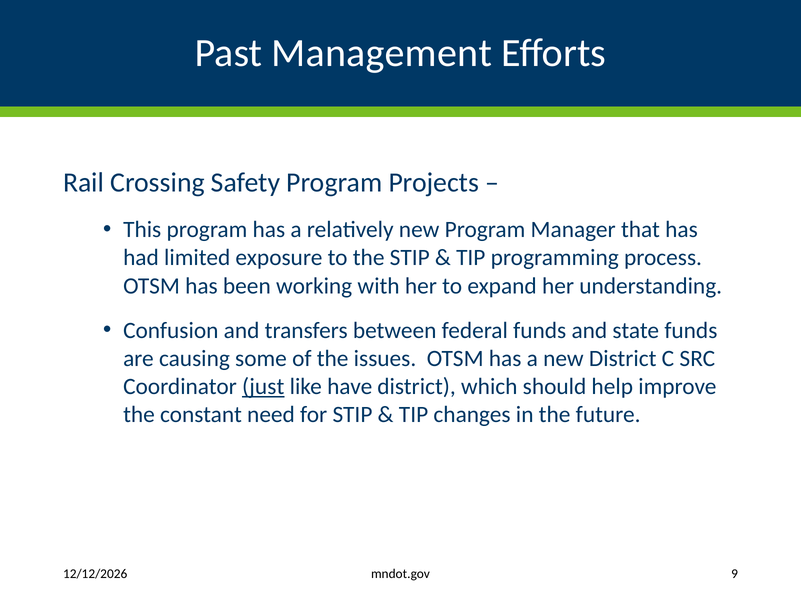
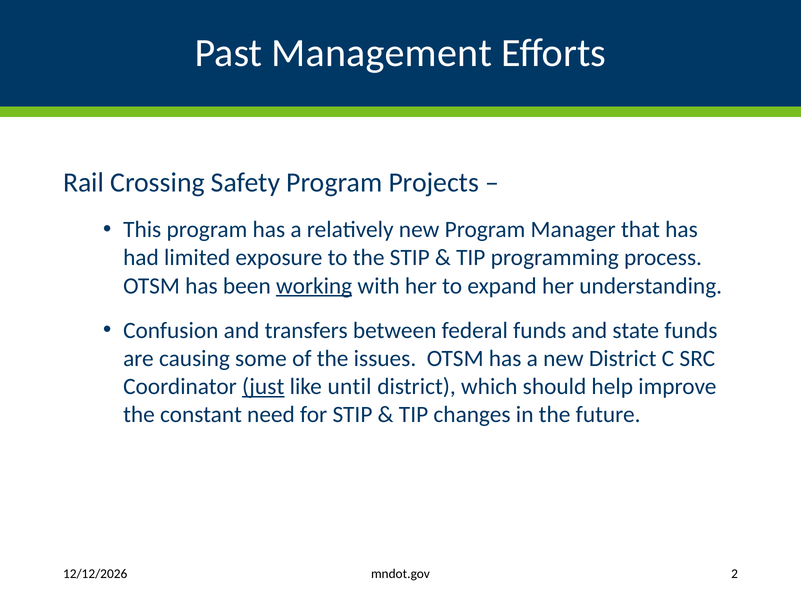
working underline: none -> present (314, 286)
have: have -> until (350, 386)
9: 9 -> 2 (735, 574)
